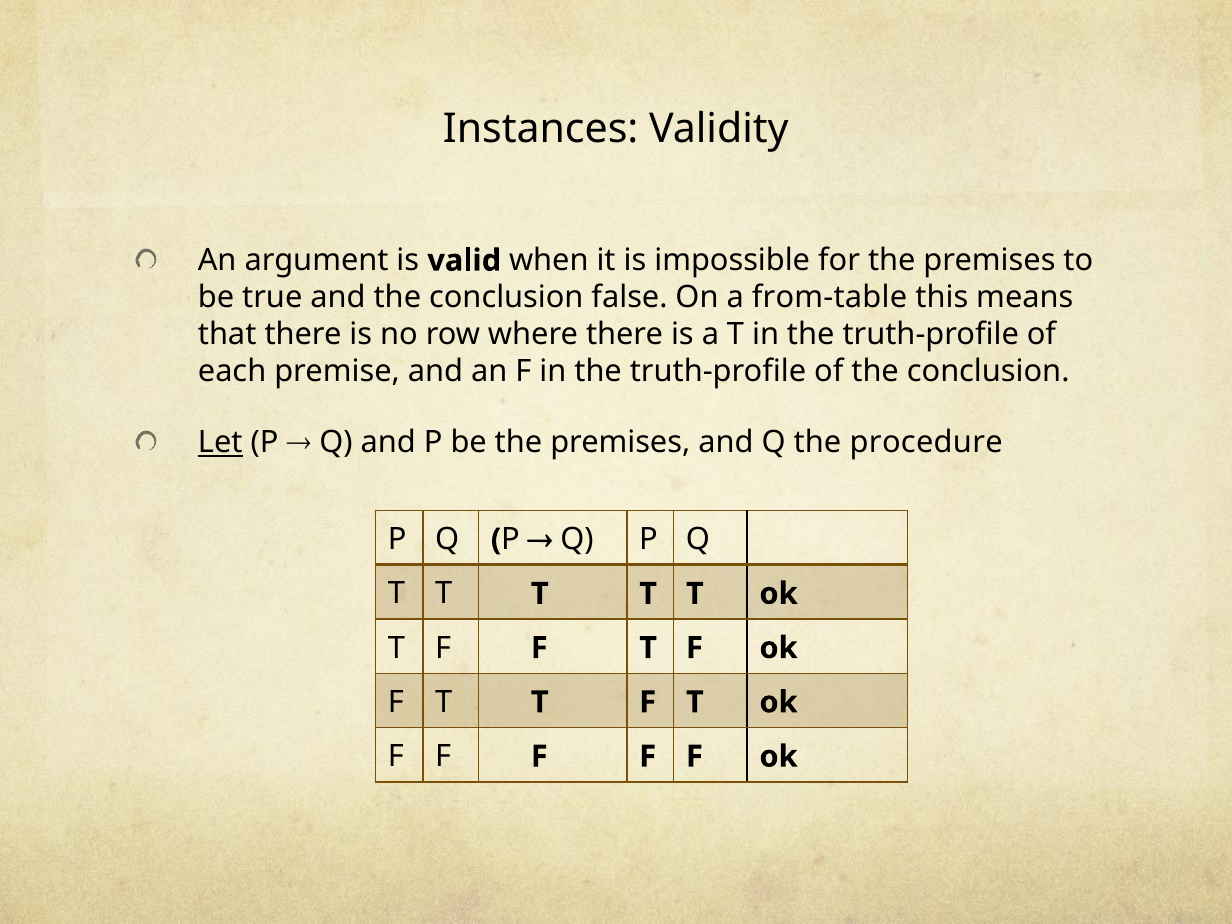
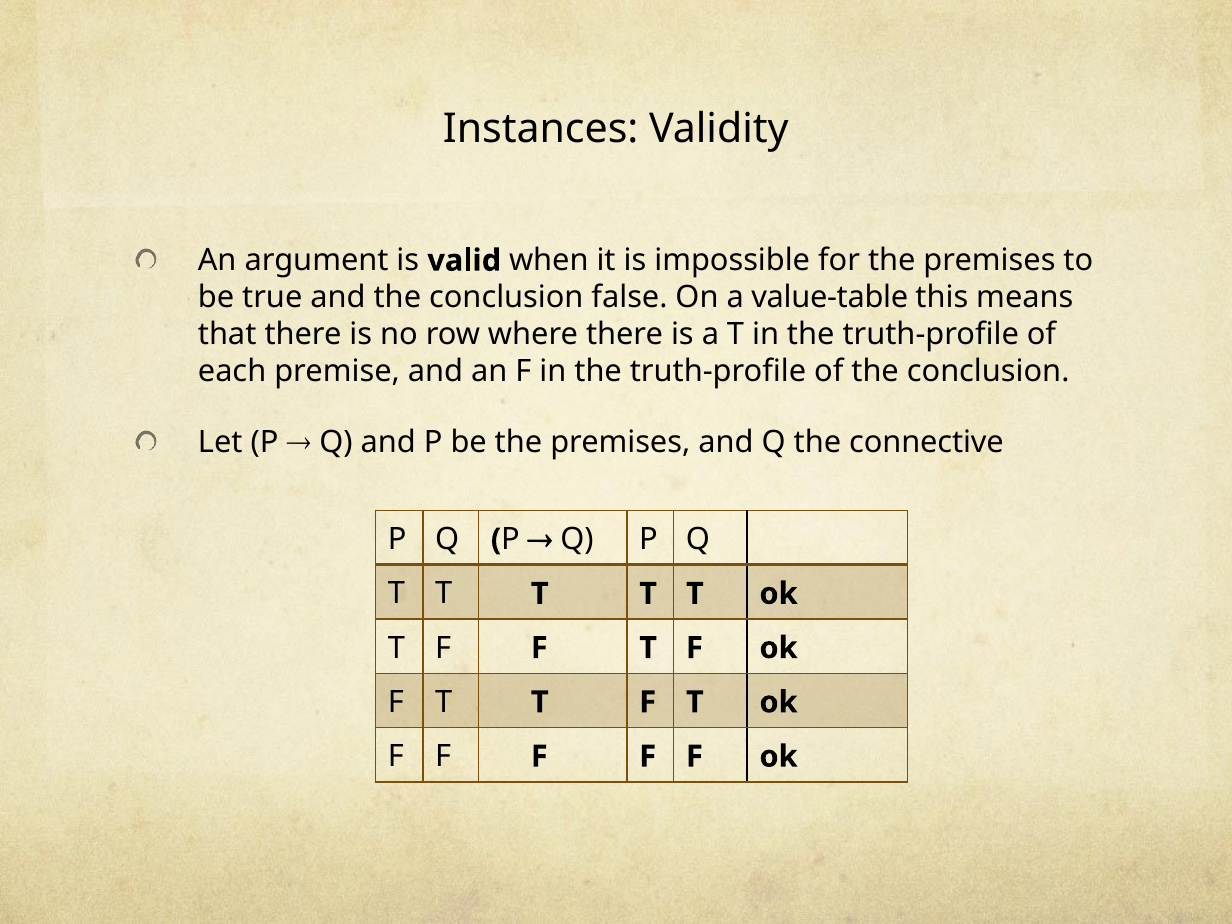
from-table: from-table -> value-table (830, 298)
Let underline: present -> none (220, 443)
procedure: procedure -> connective (926, 443)
